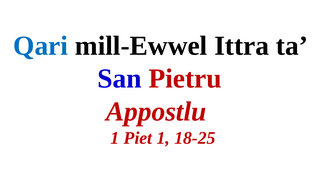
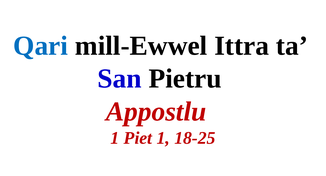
Pietru colour: red -> black (185, 78)
